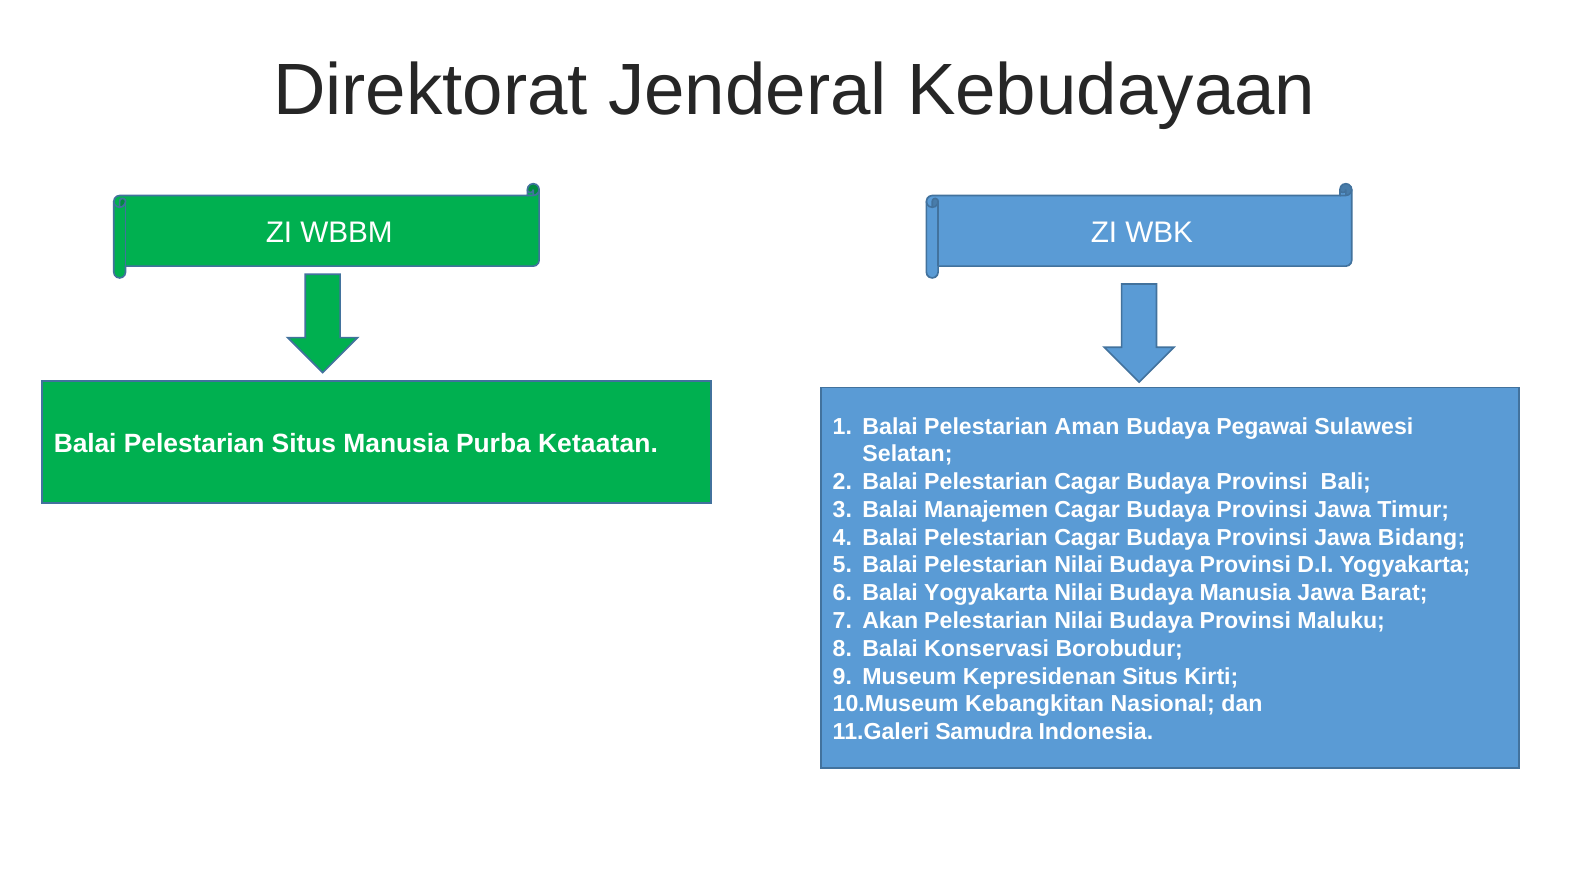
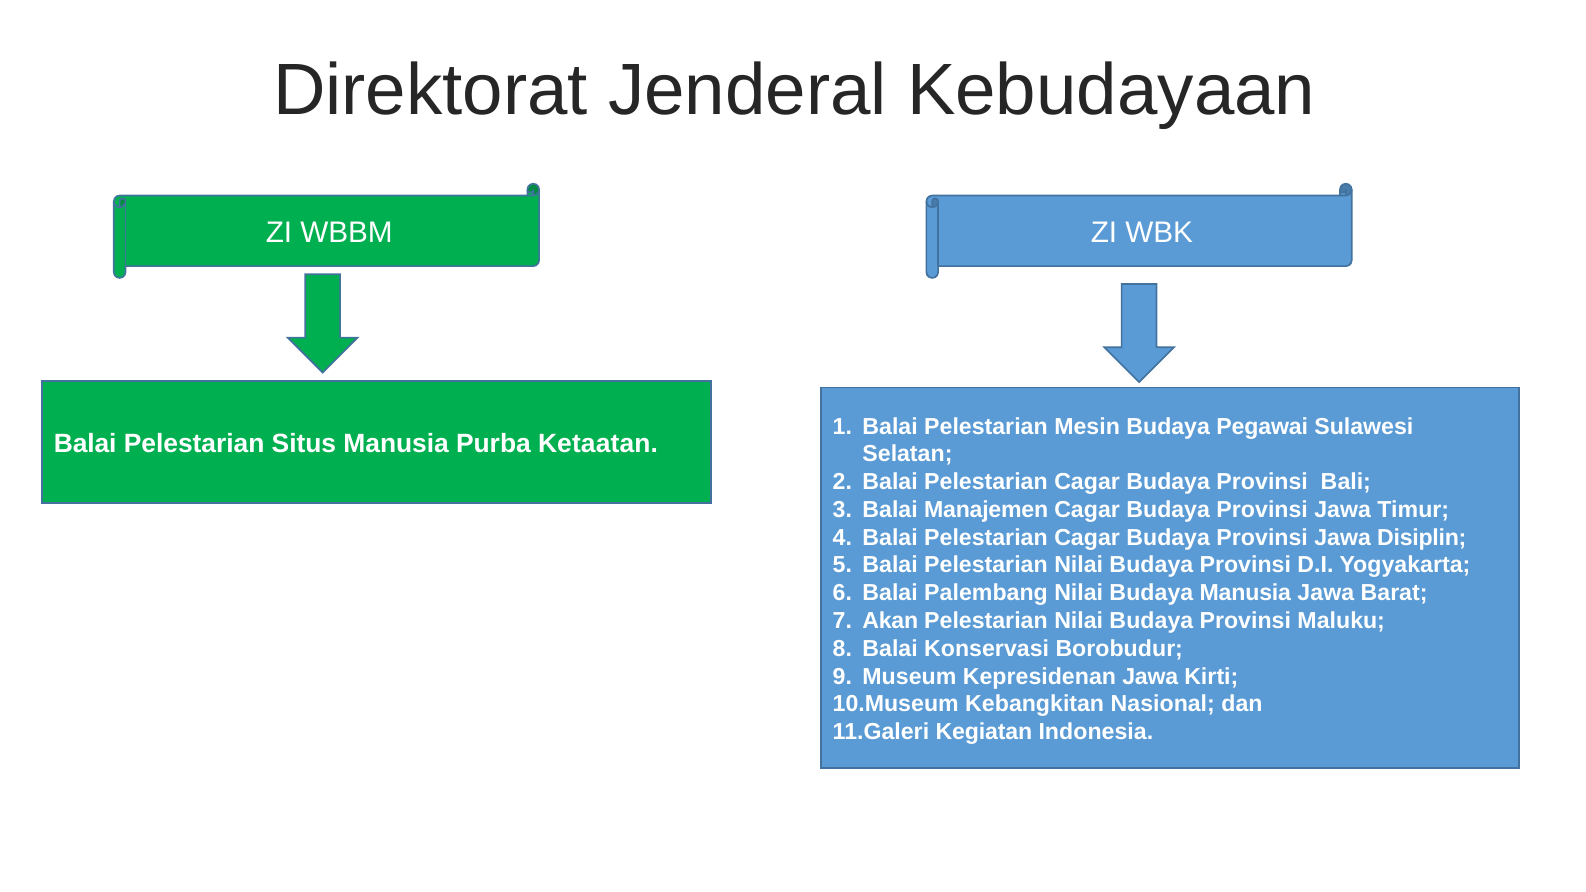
Aman: Aman -> Mesin (1087, 427)
Bidang: Bidang -> Disiplin (1422, 538)
Balai Yogyakarta: Yogyakarta -> Palembang (986, 593)
Kepresidenan Situs: Situs -> Jawa (1150, 676)
Samudra: Samudra -> Kegiatan (984, 732)
